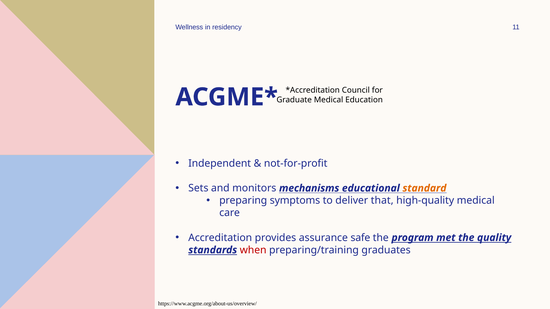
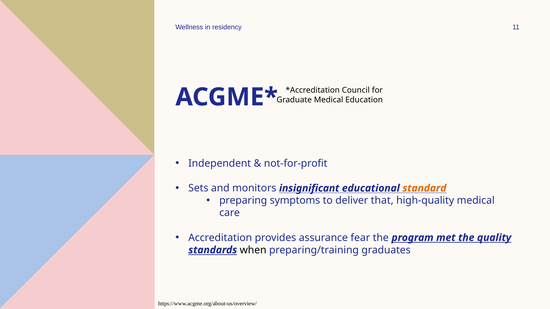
mechanisms: mechanisms -> insignificant (309, 188)
safe: safe -> fear (360, 238)
when colour: red -> black (253, 250)
